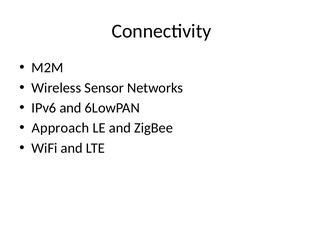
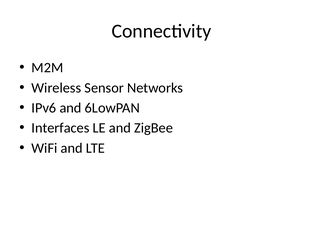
Approach: Approach -> Interfaces (60, 128)
